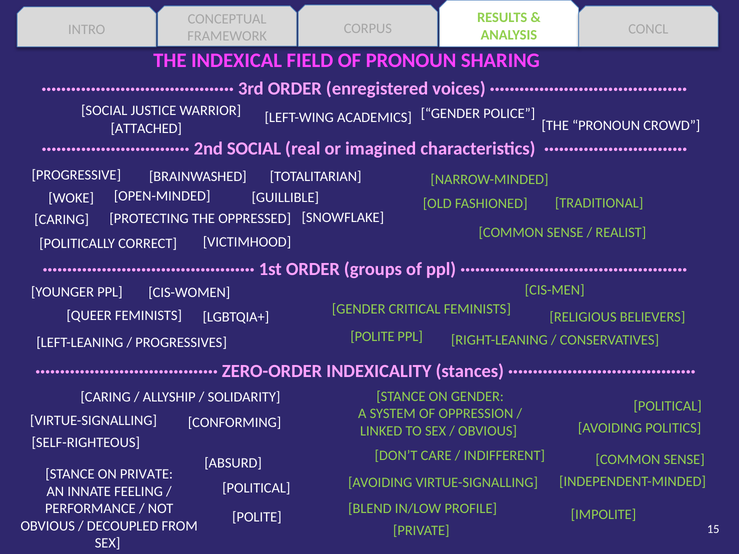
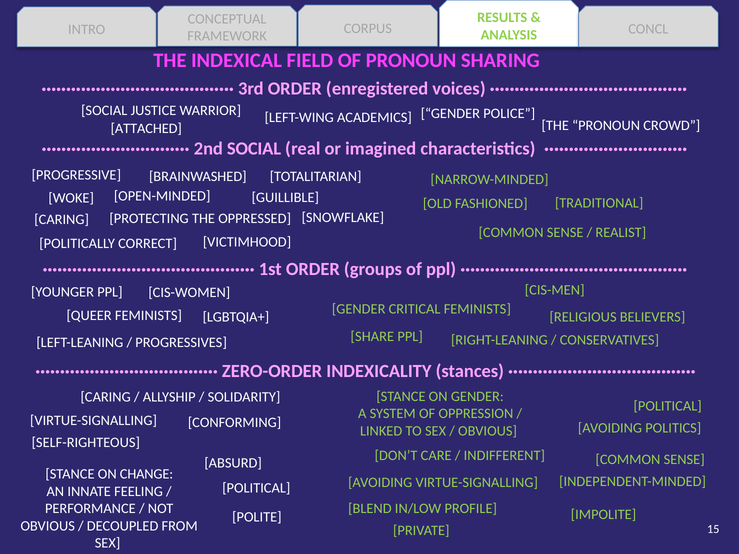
POLITE: POLITE -> SHARE (372, 337)
ON PRIVATE: PRIVATE -> CHANGE (146, 474)
